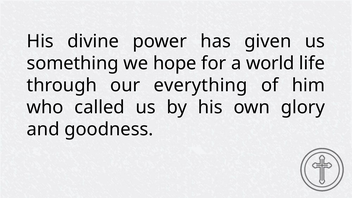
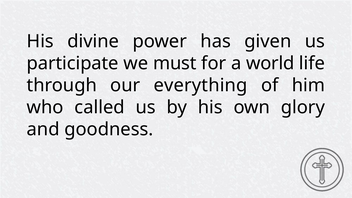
something: something -> participate (73, 63)
hope: hope -> must (175, 63)
